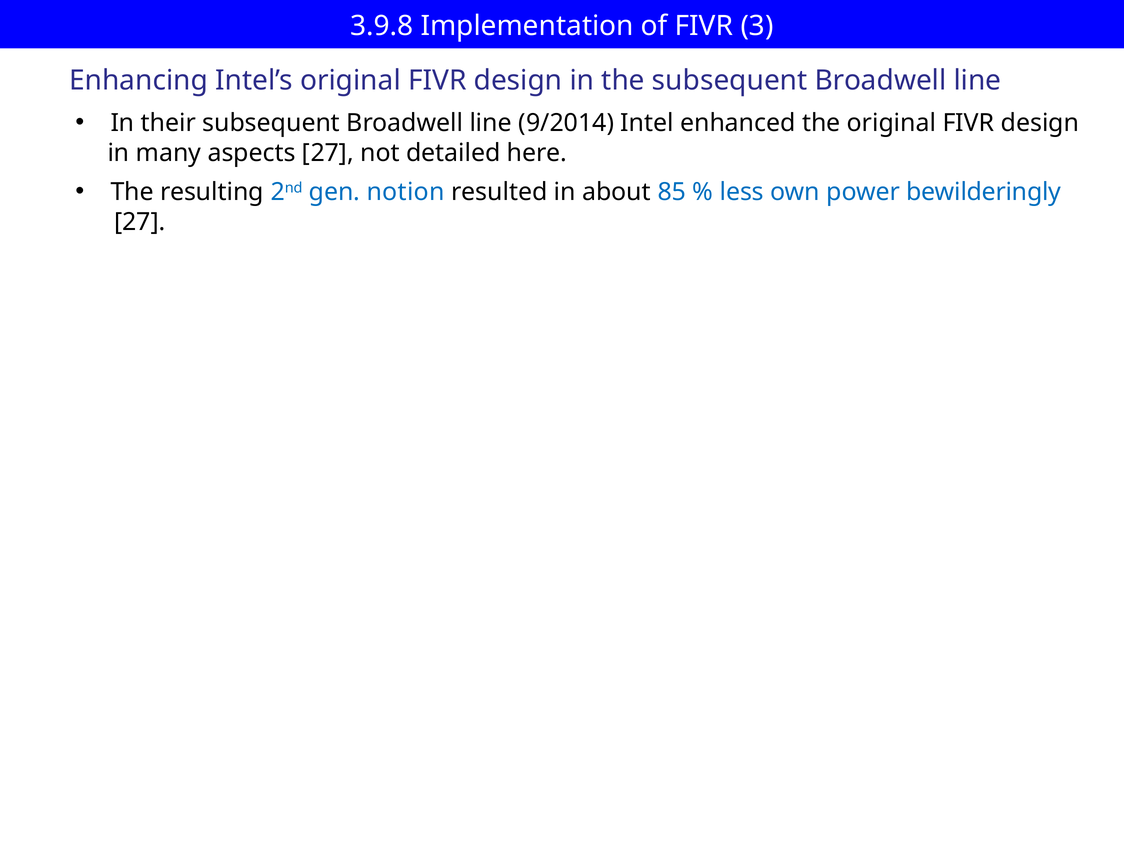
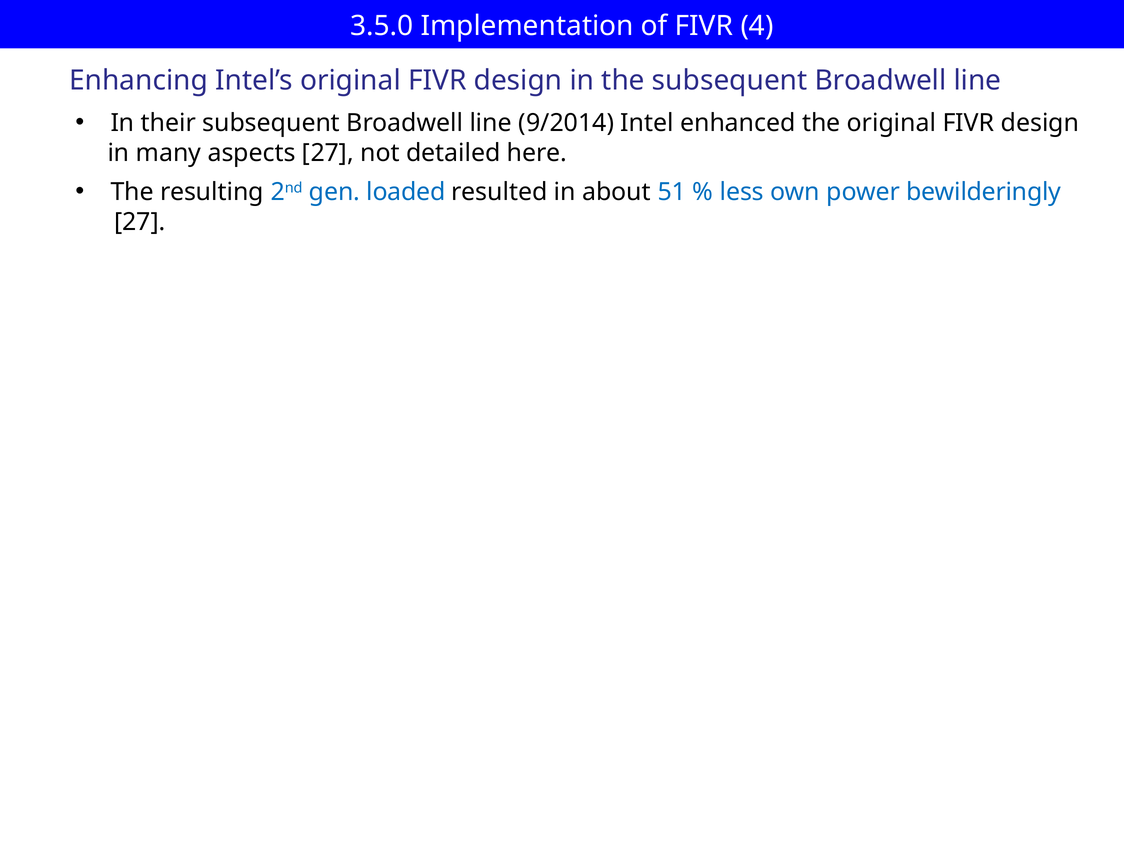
3.9.8: 3.9.8 -> 3.5.0 (382, 26)
3: 3 -> 4 (757, 26)
notion: notion -> loaded (406, 192)
85: 85 -> 51 (672, 192)
